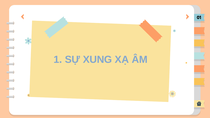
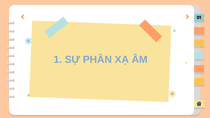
XUNG: XUNG -> PHÂN (97, 60)
